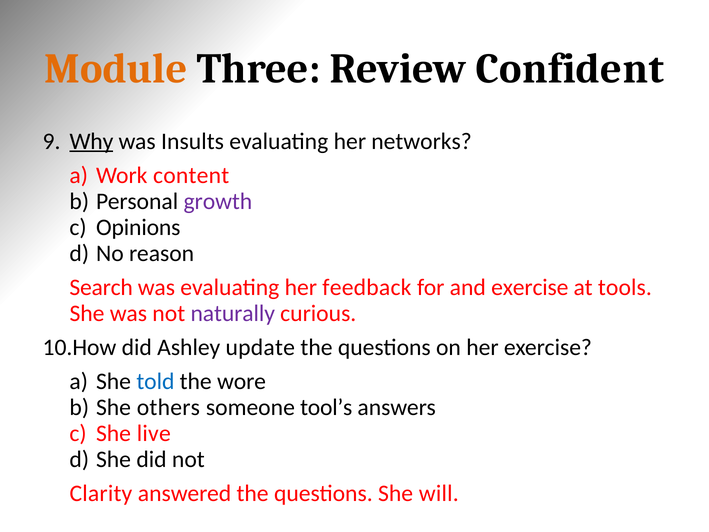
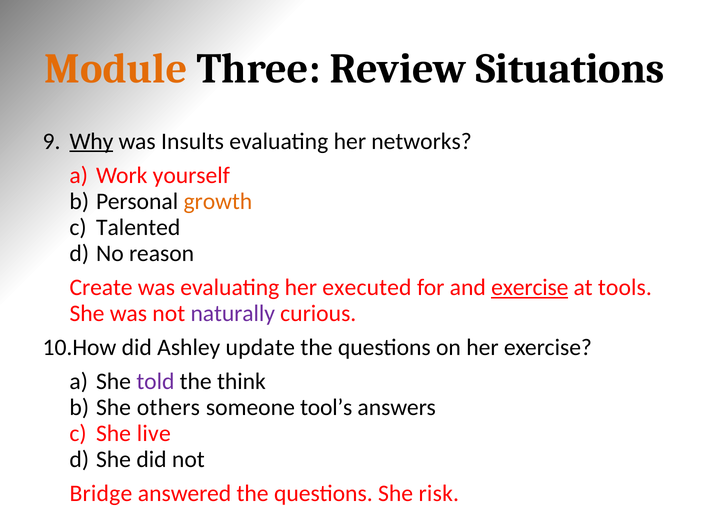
Confident: Confident -> Situations (570, 69)
content: content -> yourself (191, 175)
growth colour: purple -> orange (218, 201)
Opinions: Opinions -> Talented (138, 227)
Search: Search -> Create (101, 287)
feedback: feedback -> executed (367, 287)
exercise underline: none -> present (530, 287)
told colour: blue -> purple (155, 381)
wore: wore -> think (241, 381)
Clarity: Clarity -> Bridge (101, 493)
will: will -> risk (439, 493)
